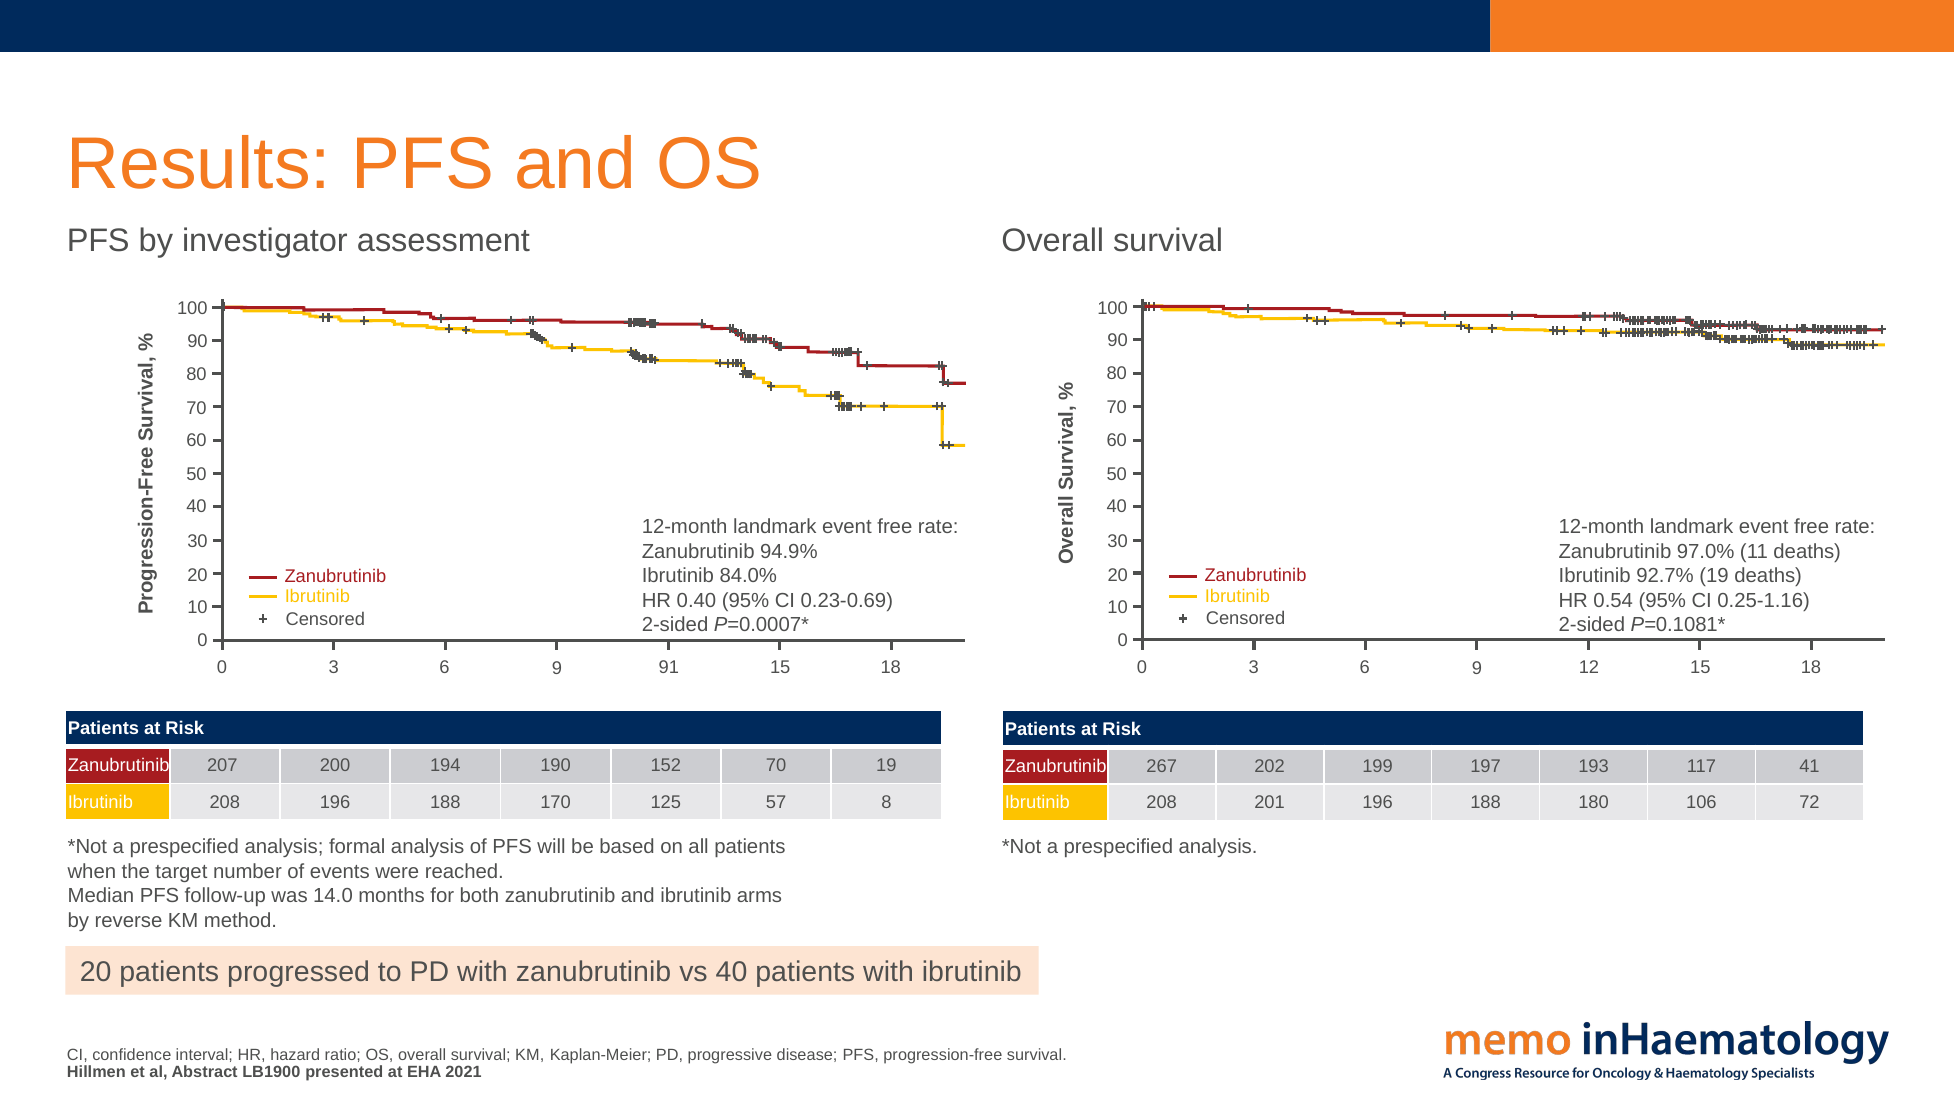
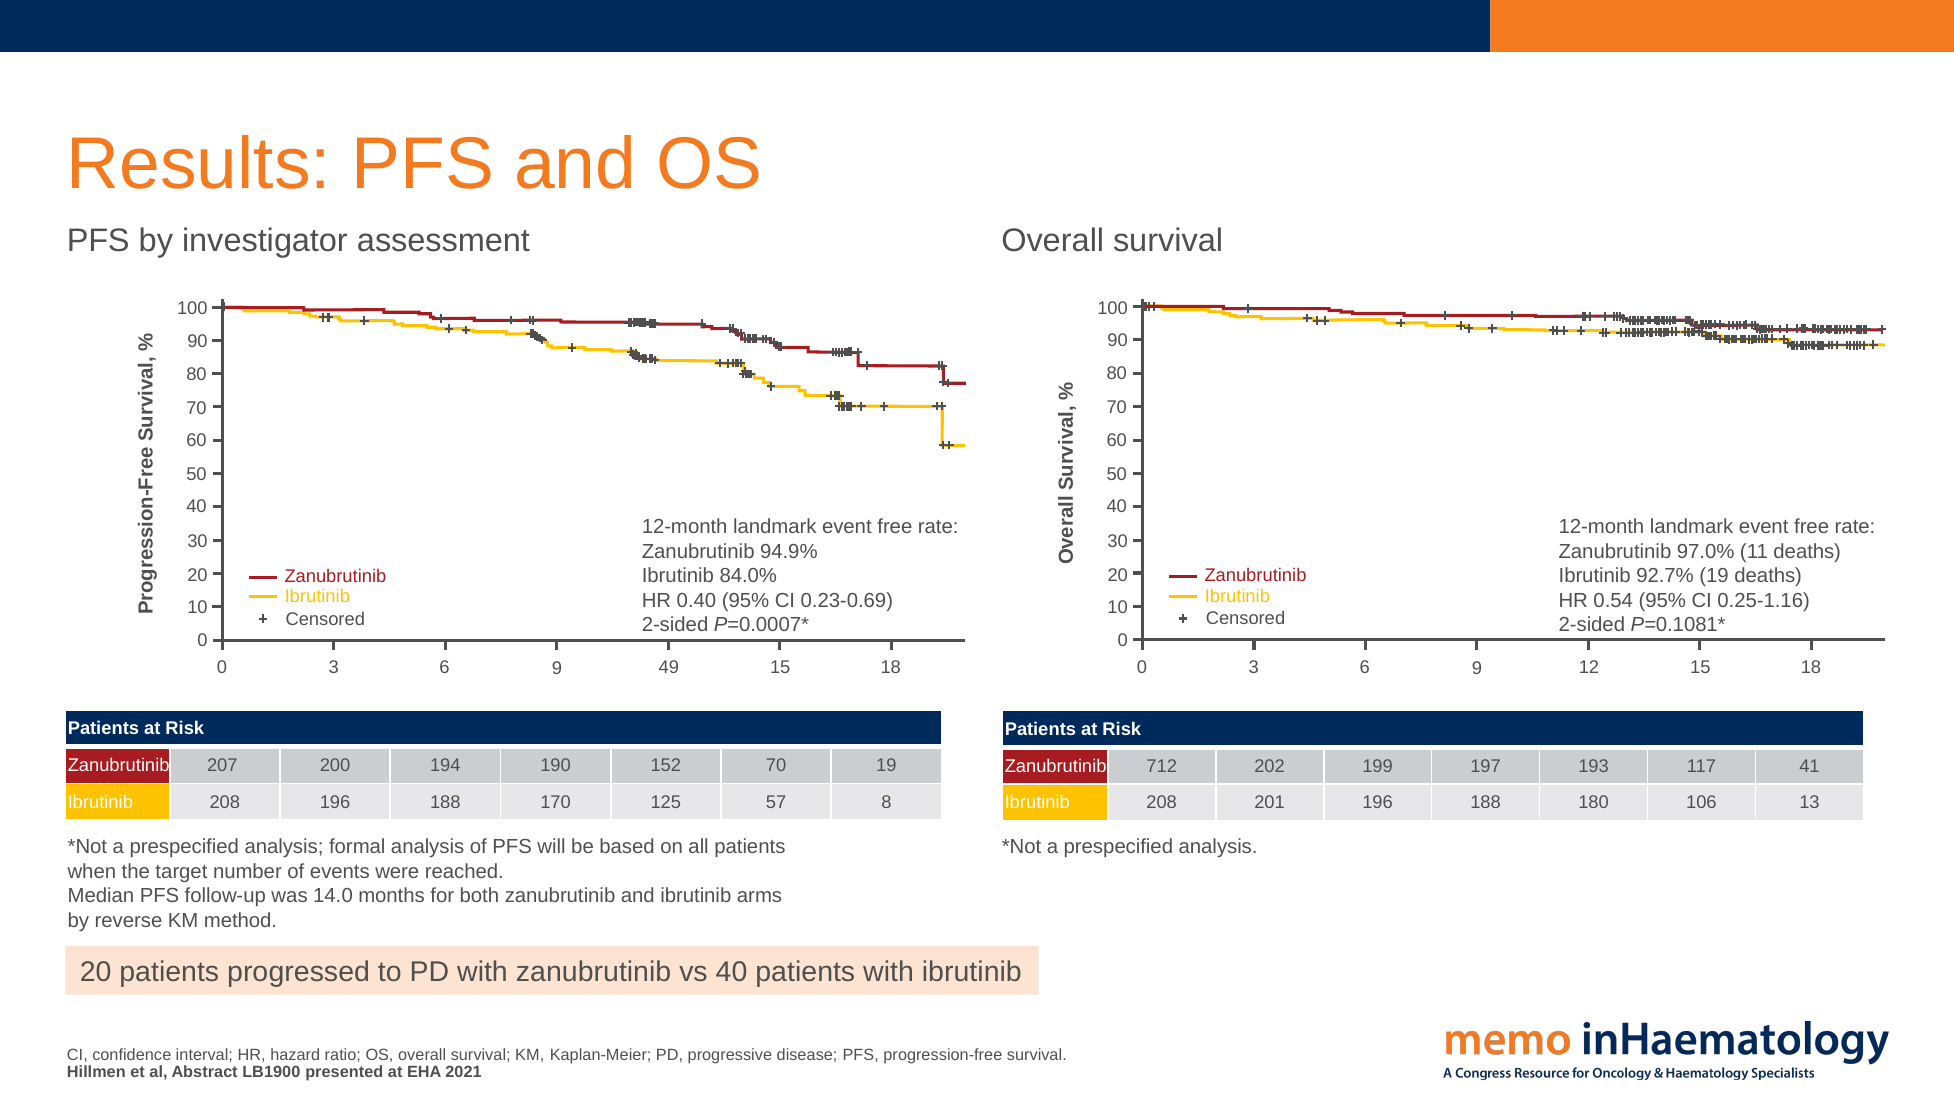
91: 91 -> 49 (669, 668)
267: 267 -> 712 (1162, 766)
72: 72 -> 13 (1809, 803)
